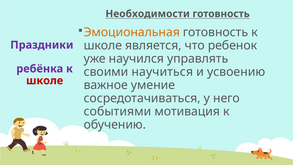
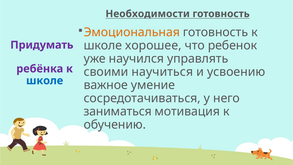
является: является -> хорошее (153, 45)
Праздники: Праздники -> Придумать (42, 45)
школе colour: red -> blue (45, 81)
событиями: событиями -> заниматься (118, 111)
